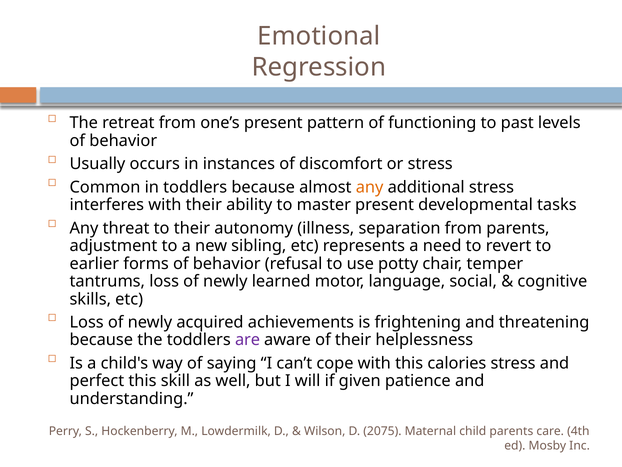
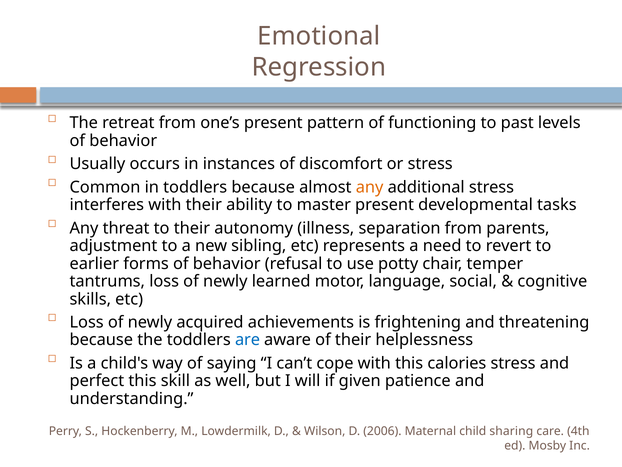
are colour: purple -> blue (248, 340)
2075: 2075 -> 2006 (382, 431)
child parents: parents -> sharing (511, 431)
